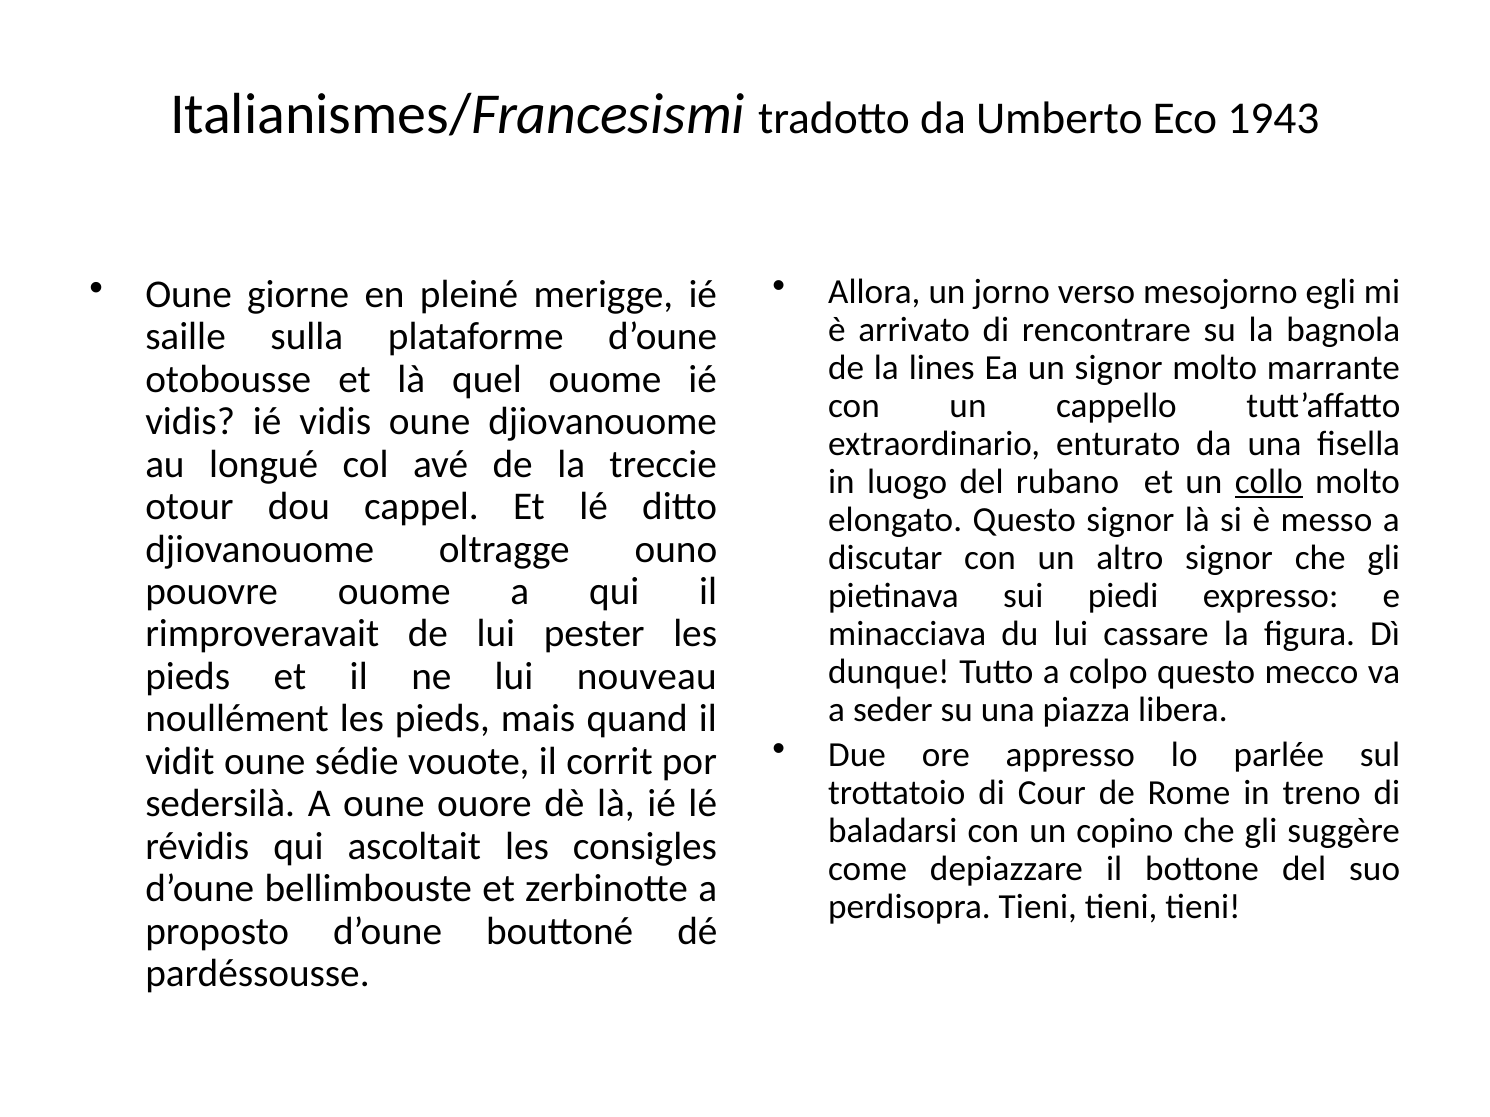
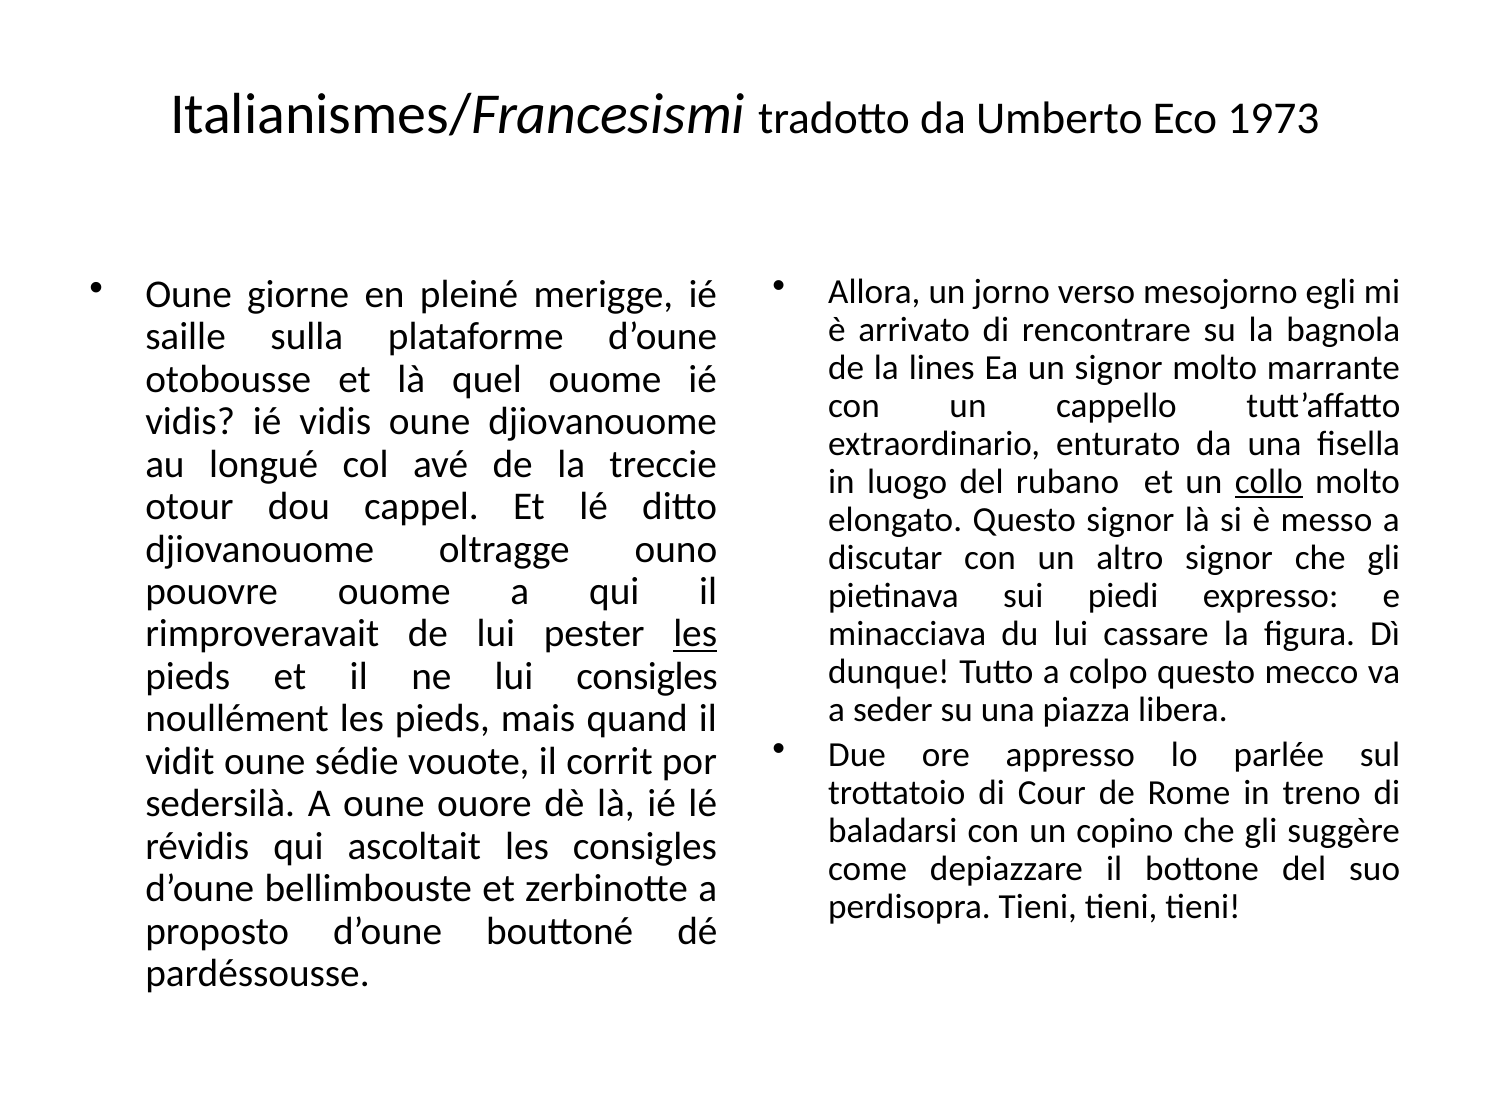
1943: 1943 -> 1973 (1273, 119)
les underline: none -> present (695, 634)
lui nouveau: nouveau -> consigles (647, 677)
